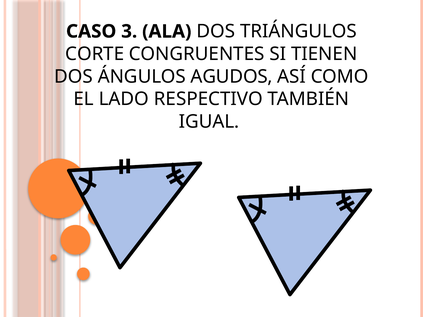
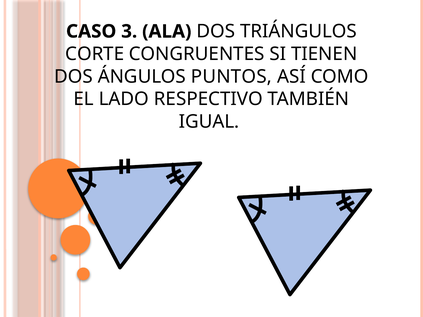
AGUDOS: AGUDOS -> PUNTOS (231, 77)
